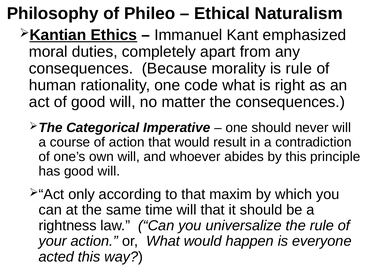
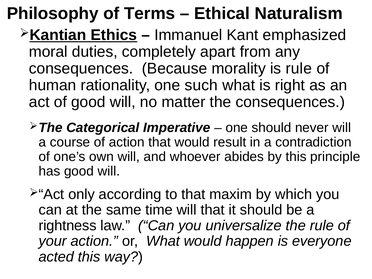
Phileo: Phileo -> Terms (150, 13)
code: code -> such (201, 85)
